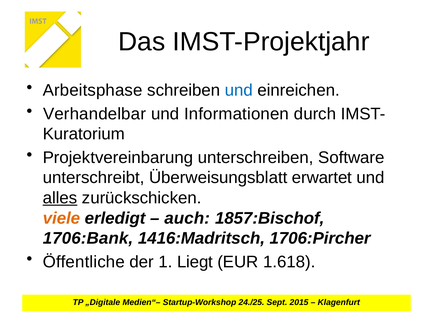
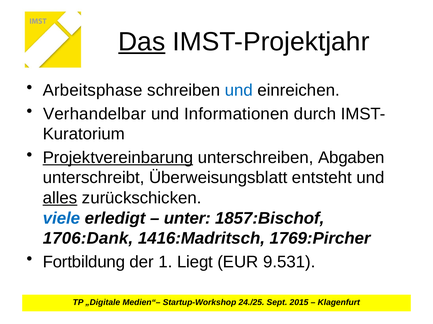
Das underline: none -> present (142, 42)
Projektvereinbarung underline: none -> present (118, 158)
Software: Software -> Abgaben (351, 158)
erwartet: erwartet -> entsteht (322, 178)
viele colour: orange -> blue (61, 219)
auch: auch -> unter (187, 219)
1706:Bank: 1706:Bank -> 1706:Dank (88, 239)
1706:Pircher: 1706:Pircher -> 1769:Pircher (320, 239)
Öffentliche: Öffentliche -> Fortbildung (84, 262)
1.618: 1.618 -> 9.531 (289, 262)
